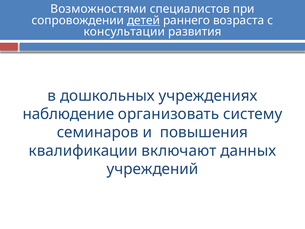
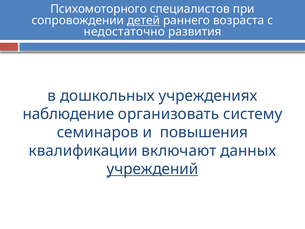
Возможностями: Возможностями -> Психомоторного (99, 9)
консультации: консультации -> недостаточно (124, 32)
учреждений underline: none -> present (153, 169)
